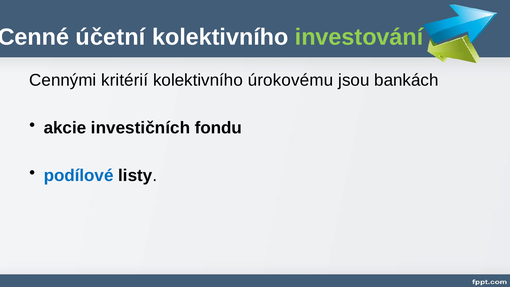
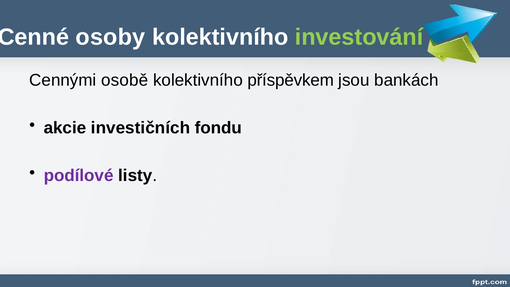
účetní: účetní -> osoby (110, 37)
kritérií: kritérií -> osobě (125, 80)
úrokovému: úrokovému -> příspěvkem (291, 80)
podílové colour: blue -> purple (79, 175)
